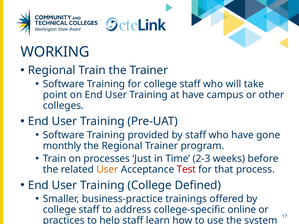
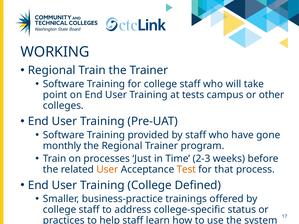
at have: have -> tests (193, 95)
Test colour: red -> orange (186, 170)
online: online -> status (242, 210)
